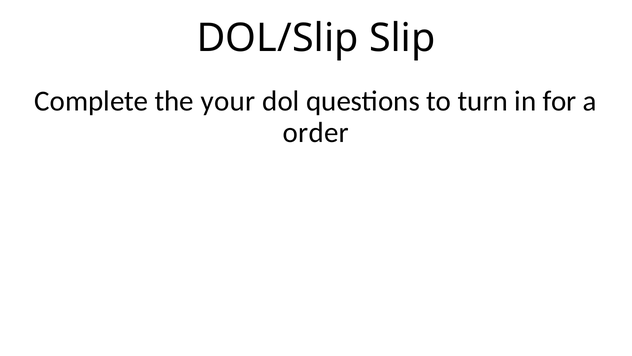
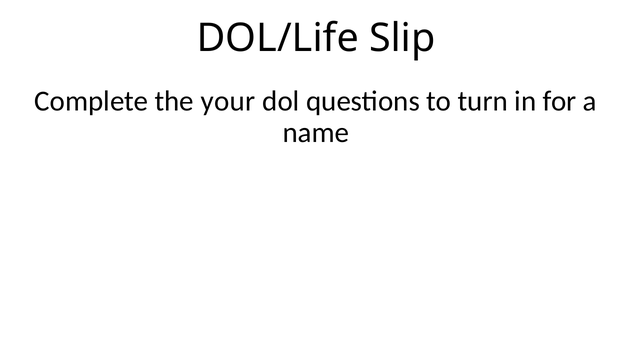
DOL/Slip: DOL/Slip -> DOL/Life (278, 38)
order: order -> name (316, 132)
